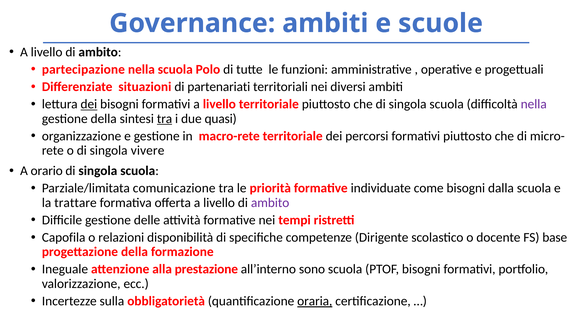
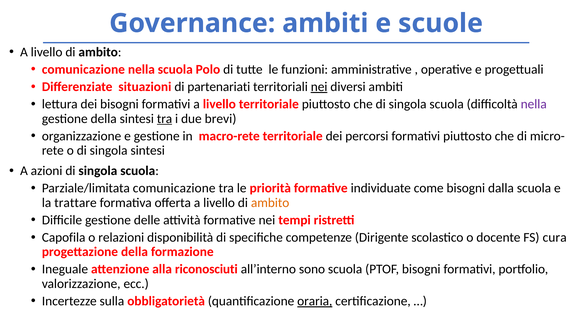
partecipazione: partecipazione -> comunicazione (83, 69)
nei underline: none -> present (319, 87)
dei underline: present -> none (89, 104)
quasi: quasi -> brevi (221, 119)
singola vivere: vivere -> sintesi (148, 150)
orario: orario -> azioni (47, 171)
ambito colour: purple -> orange (270, 203)
base: base -> cura (555, 237)
prestazione: prestazione -> riconosciuti (206, 269)
